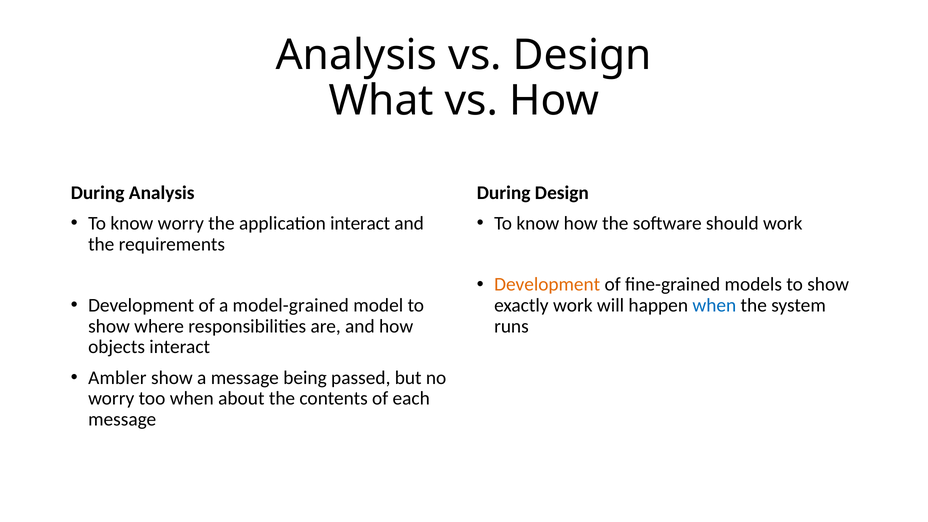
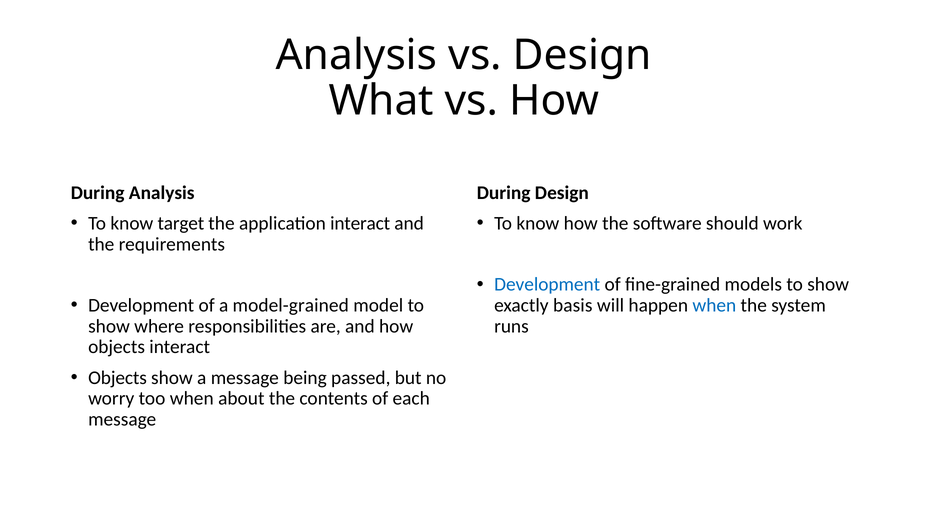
know worry: worry -> target (181, 223)
Development colour: orange -> blue (547, 284)
exactly work: work -> basis (573, 305)
Ambler: Ambler -> Objects (117, 378)
